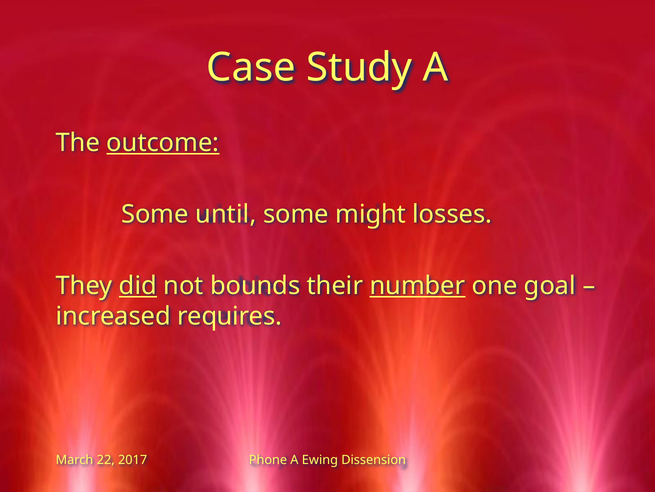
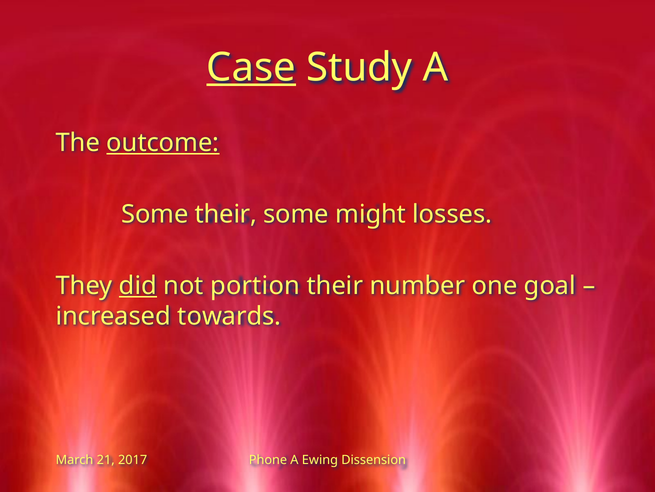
Case underline: none -> present (251, 68)
Some until: until -> their (226, 214)
bounds: bounds -> portion (255, 285)
number underline: present -> none (417, 285)
requires: requires -> towards (229, 316)
22: 22 -> 21 (106, 459)
